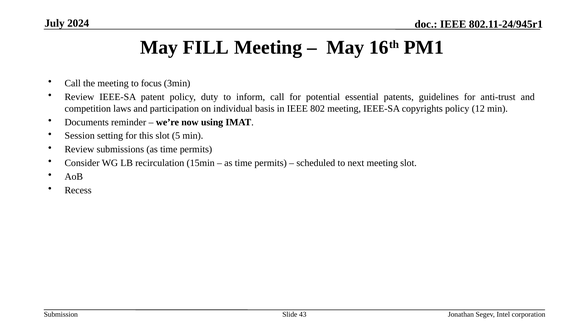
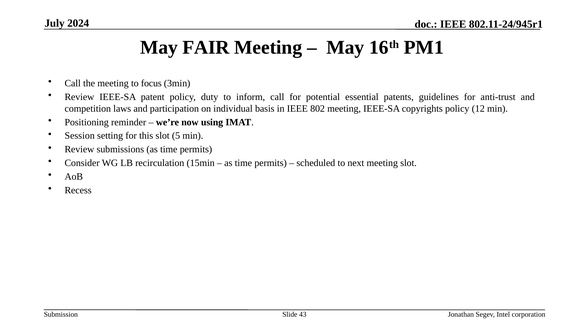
FILL: FILL -> FAIR (206, 48)
Documents: Documents -> Positioning (87, 122)
